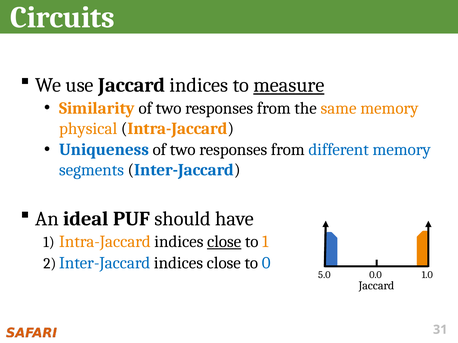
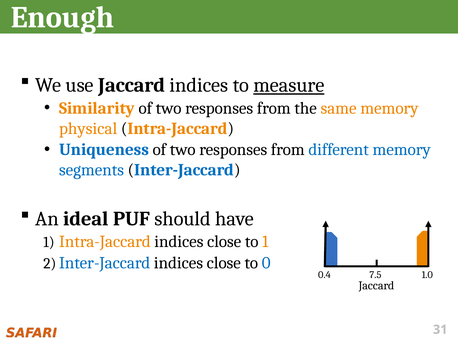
Circuits: Circuits -> Enough (62, 17)
close underline: present -> none (224, 242)
5.0: 5.0 -> 0.4 (324, 275)
0.0: 0.0 -> 7.5 (375, 275)
